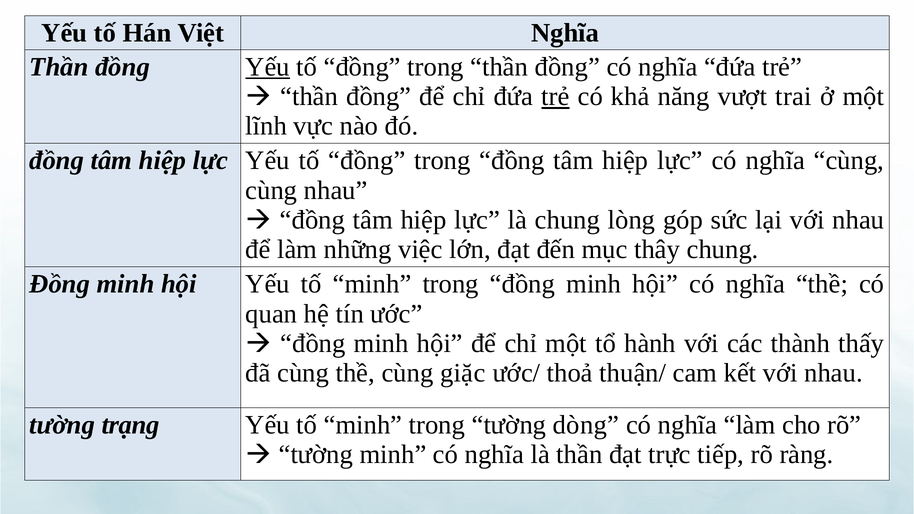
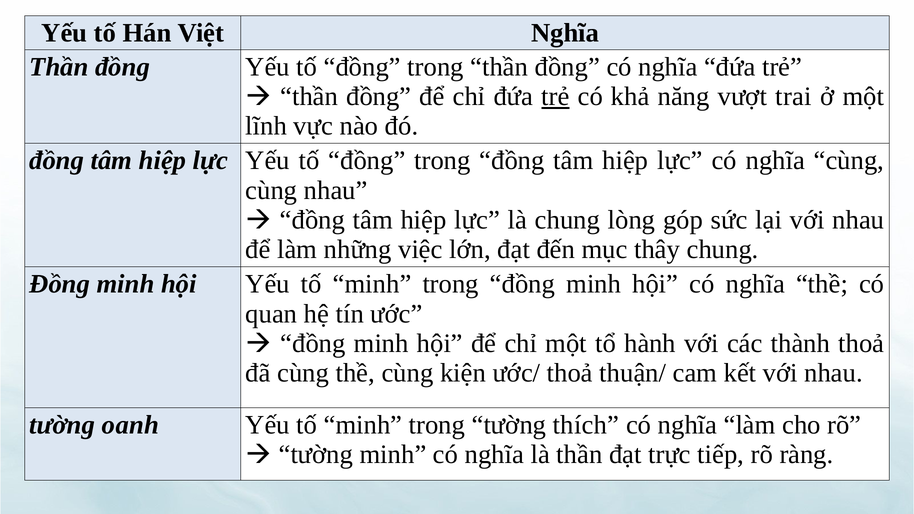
Yếu underline: present -> none (268, 67)
thành thấy: thấy -> thoả (861, 343)
giặc: giặc -> kiện (463, 373)
trạng: trạng -> oanh (130, 425)
dòng: dòng -> thích (586, 425)
